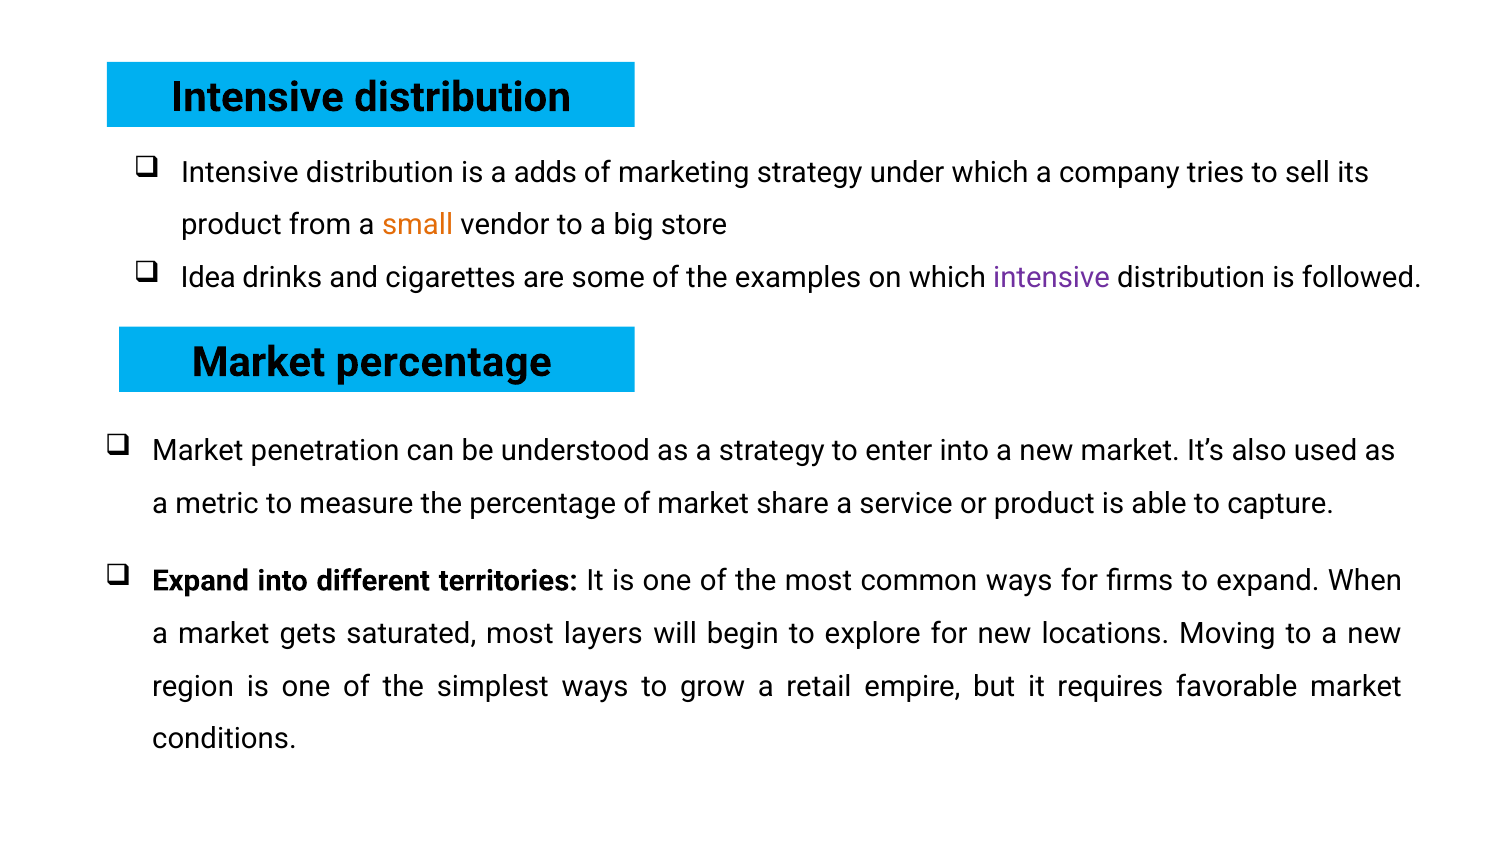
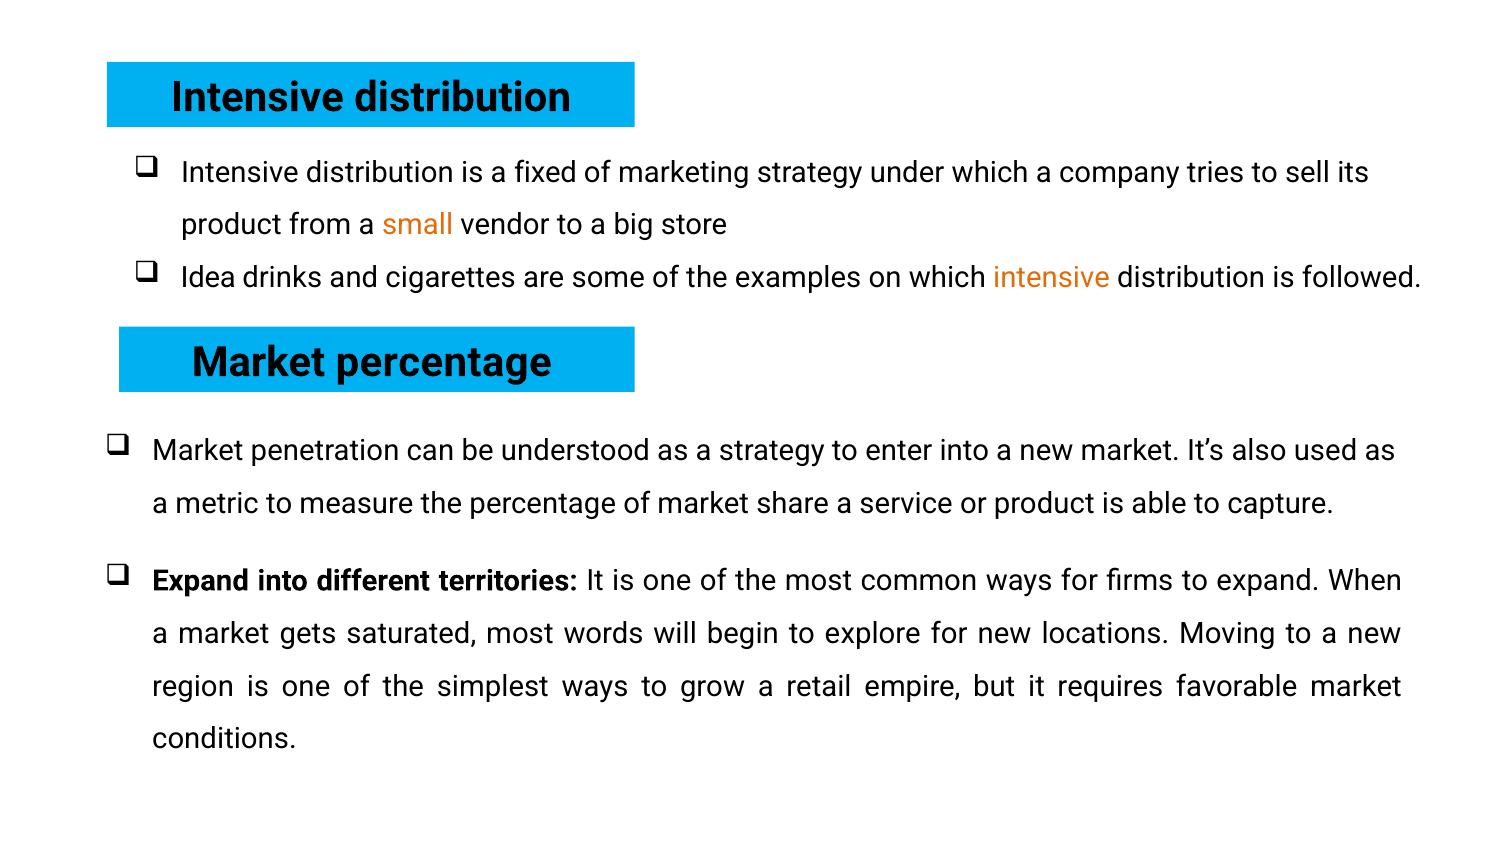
adds: adds -> fixed (545, 172)
intensive colour: purple -> orange (1051, 278)
layers: layers -> words (603, 634)
